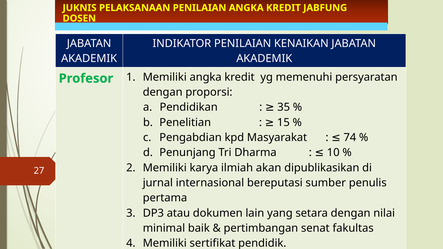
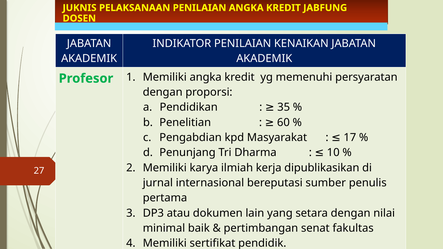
15: 15 -> 60 (283, 123)
74: 74 -> 17 (350, 138)
akan: akan -> kerja (269, 168)
